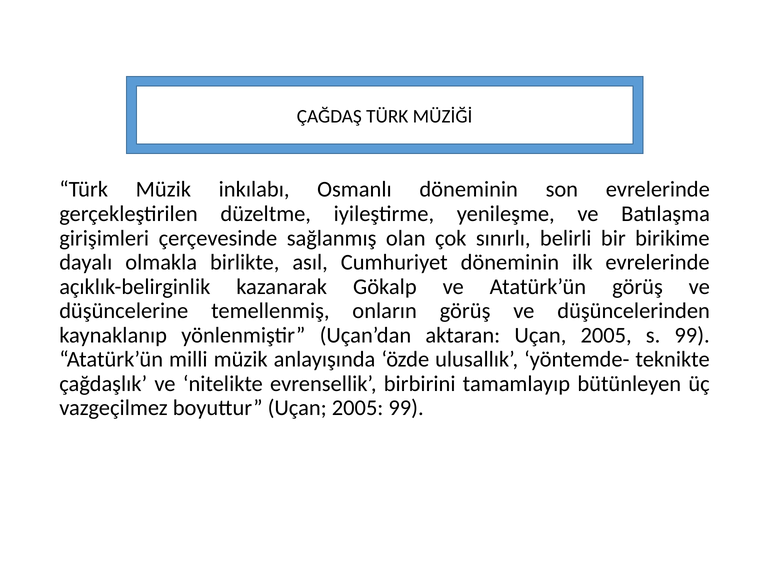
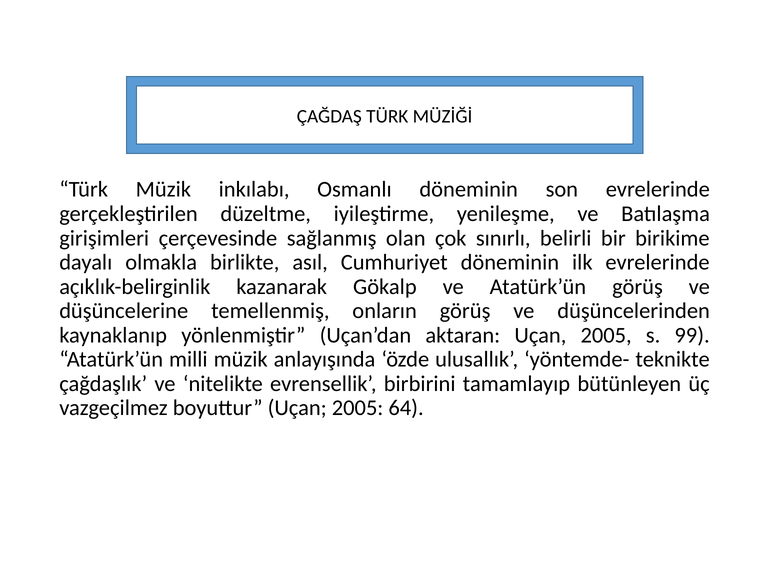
2005 99: 99 -> 64 (406, 408)
